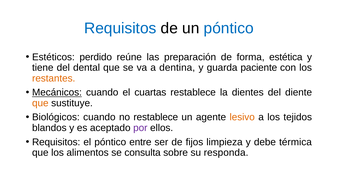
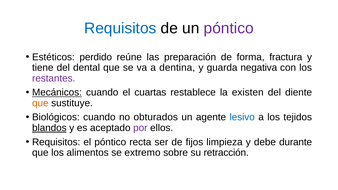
póntico colour: blue -> purple (229, 28)
estética: estética -> fractura (286, 57)
paciente: paciente -> negativa (259, 68)
restantes colour: orange -> purple (54, 78)
dientes: dientes -> existen (248, 93)
no restablece: restablece -> obturados (156, 117)
lesivo colour: orange -> blue (242, 117)
blandos underline: none -> present (49, 128)
entre: entre -> recta (140, 142)
térmica: térmica -> durante (296, 142)
consulta: consulta -> extremo (142, 153)
responda: responda -> retracción (226, 153)
